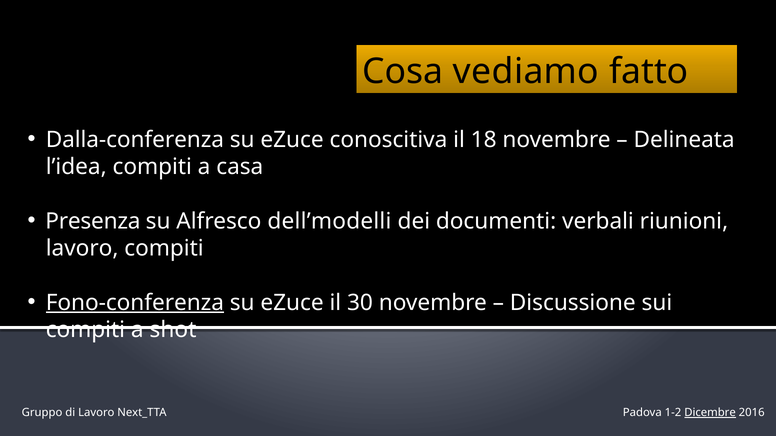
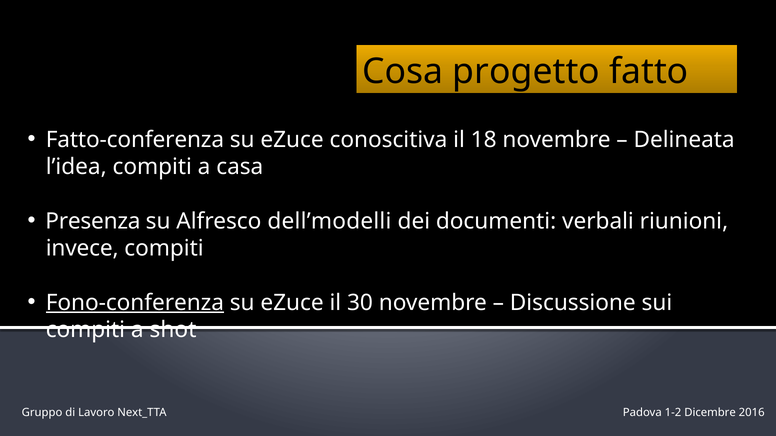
vediamo: vediamo -> progetto (526, 72)
Dalla-conferenza: Dalla-conferenza -> Fatto-conferenza (135, 140)
lavoro: lavoro -> invece (82, 249)
Dicembre underline: present -> none (710, 413)
